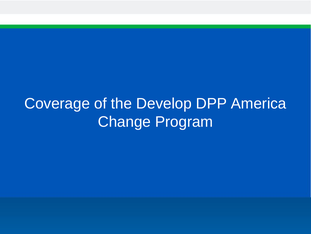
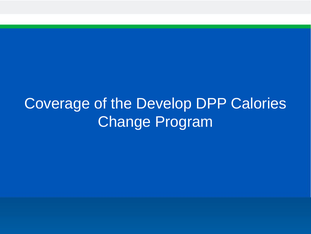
America: America -> Calories (259, 103)
